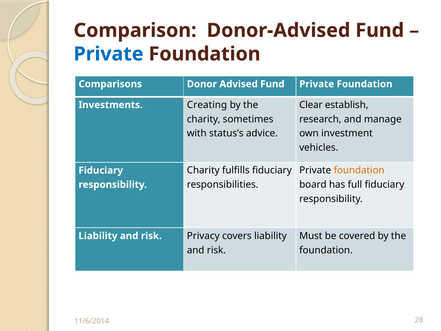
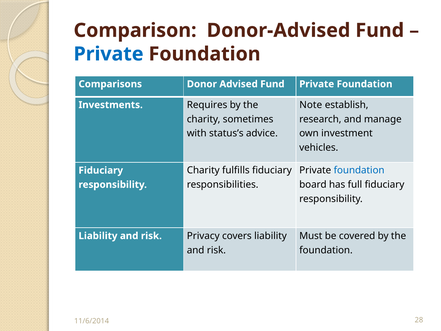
Clear: Clear -> Note (311, 105)
Creating: Creating -> Requires (207, 105)
foundation colour: orange -> blue (359, 170)
